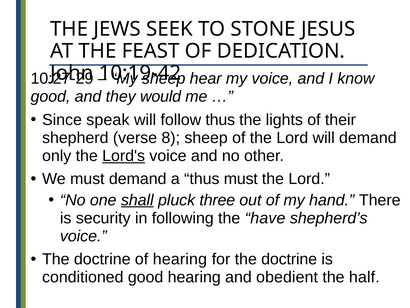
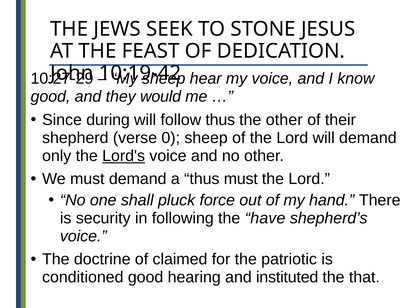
speak: speak -> during (108, 120)
the lights: lights -> other (284, 120)
8: 8 -> 0 (171, 138)
shall underline: present -> none (137, 200)
three: three -> force (217, 200)
of hearing: hearing -> claimed (180, 259)
for the doctrine: doctrine -> patriotic (289, 259)
obedient: obedient -> instituted (287, 277)
half: half -> that (364, 277)
